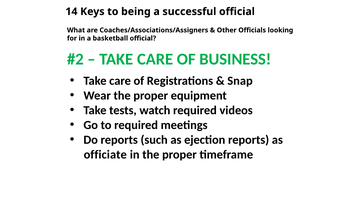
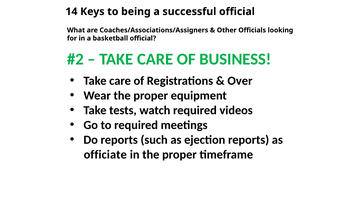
Snap: Snap -> Over (240, 81)
